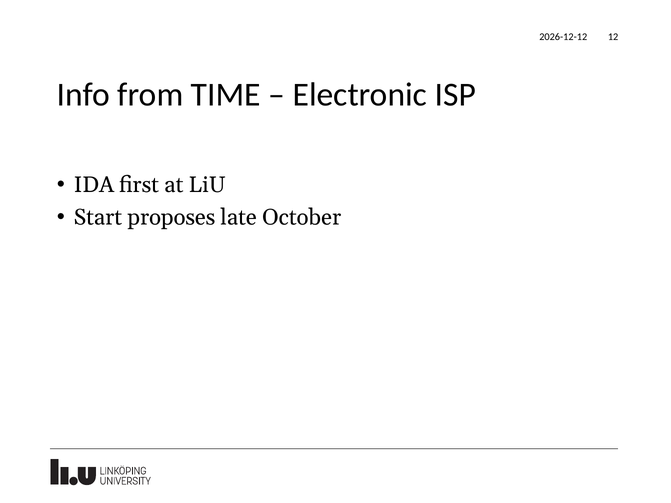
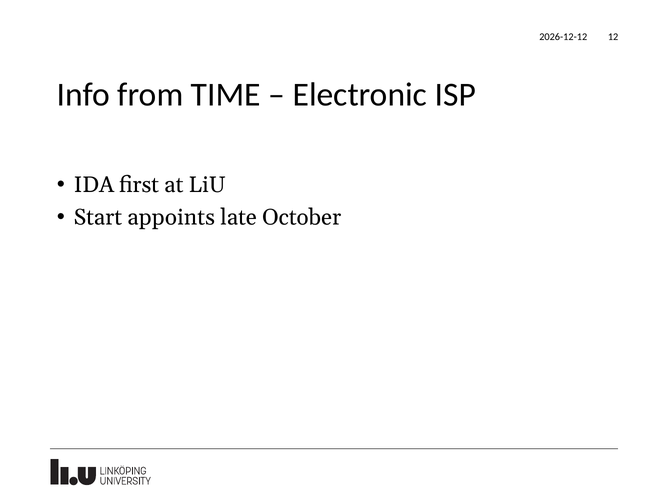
proposes: proposes -> appoints (171, 217)
